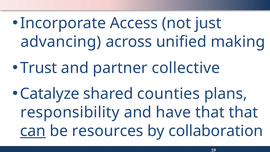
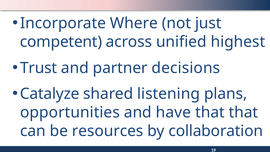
Access: Access -> Where (134, 23)
advancing: advancing -> competent (61, 42)
making: making -> highest (238, 42)
collective: collective -> decisions (186, 68)
counties: counties -> listening (169, 94)
responsibility: responsibility -> opportunities (70, 112)
can underline: present -> none (33, 131)
